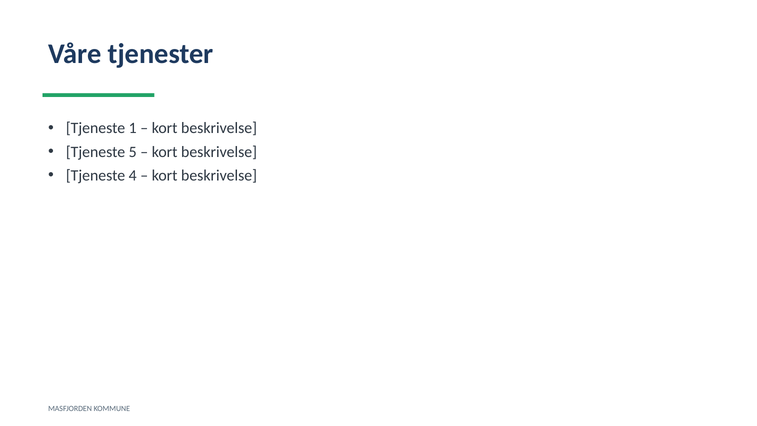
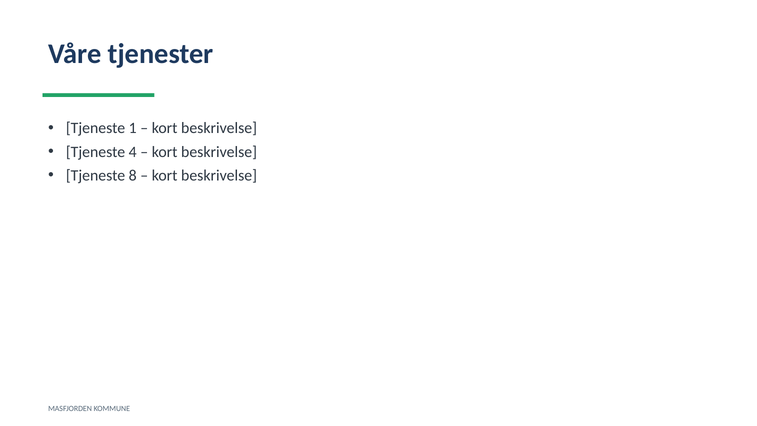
5: 5 -> 4 (133, 152)
4: 4 -> 8 (133, 176)
